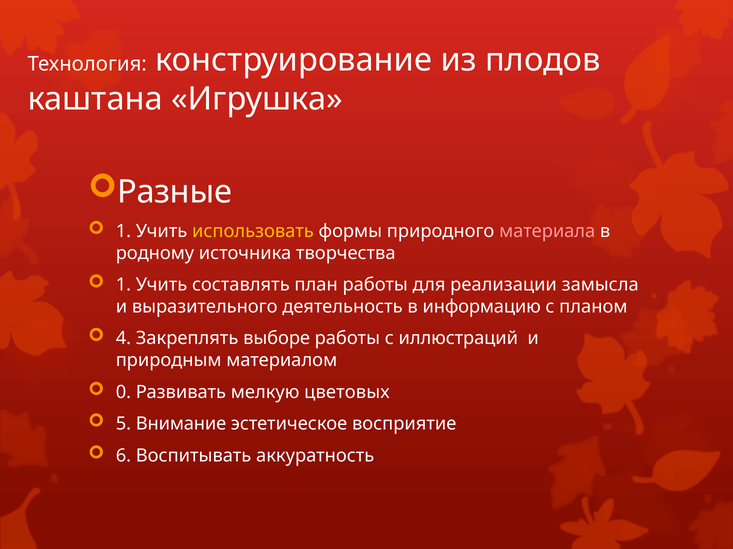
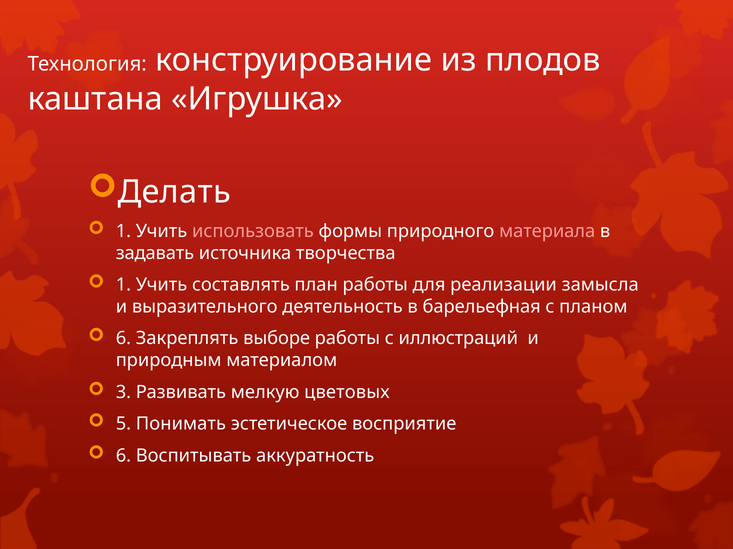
Разные: Разные -> Делать (174, 192)
использовать colour: yellow -> pink (253, 231)
родному: родному -> задавать (155, 253)
информацию: информацию -> барельефная (482, 307)
4: 4 -> 6 (123, 339)
0: 0 -> 3 (123, 393)
Внимание: Внимание -> Понимать (181, 424)
